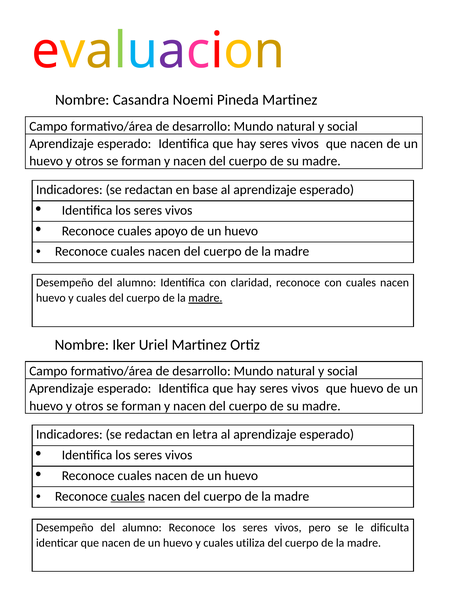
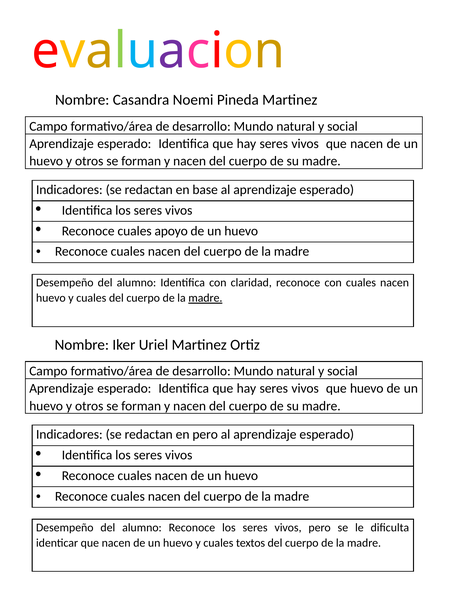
en letra: letra -> pero (205, 434)
cuales underline: present -> none (128, 496)
utiliza: utiliza -> textos (251, 542)
